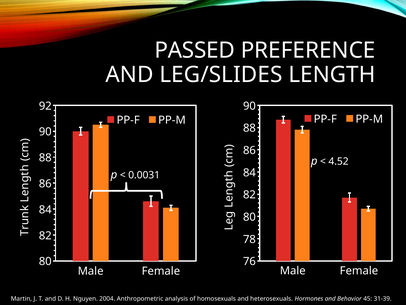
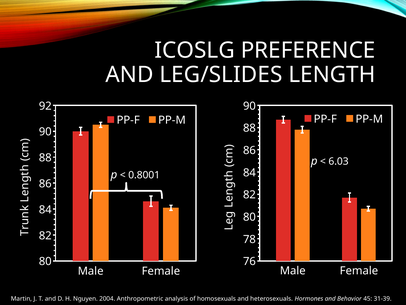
PASSED: PASSED -> ICOSLG (195, 50)
4.52: 4.52 -> 6.03 (339, 161)
0.0031: 0.0031 -> 0.8001 (144, 175)
